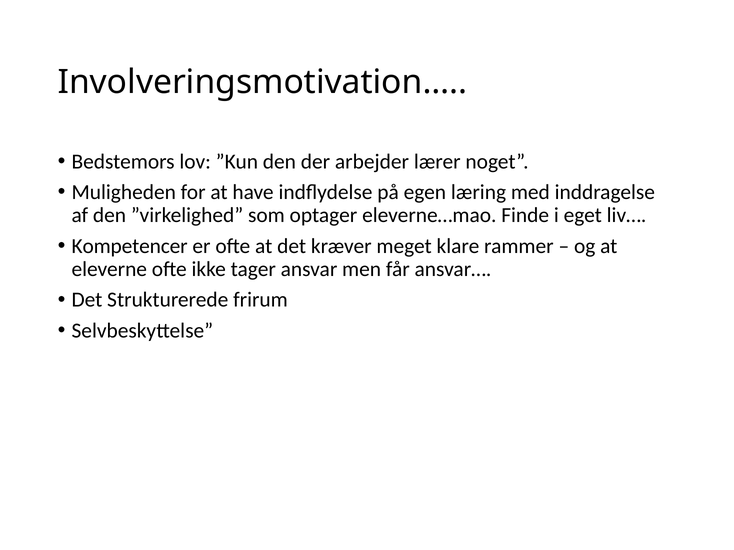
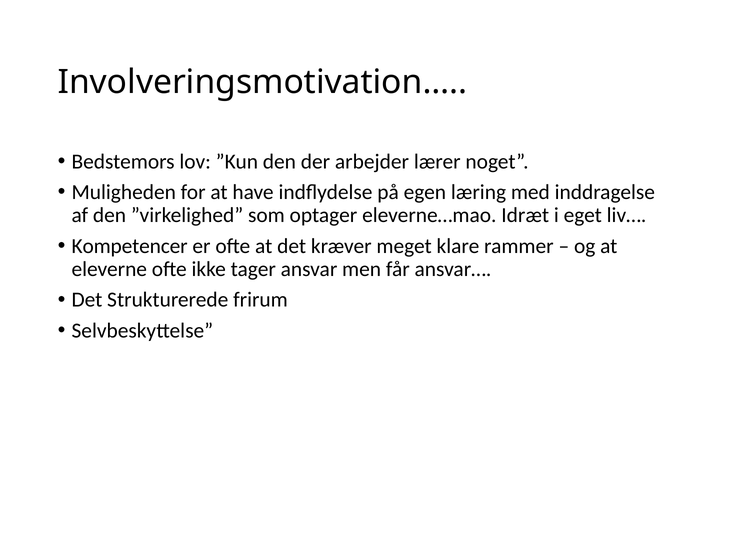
Finde: Finde -> Idræt (525, 216)
